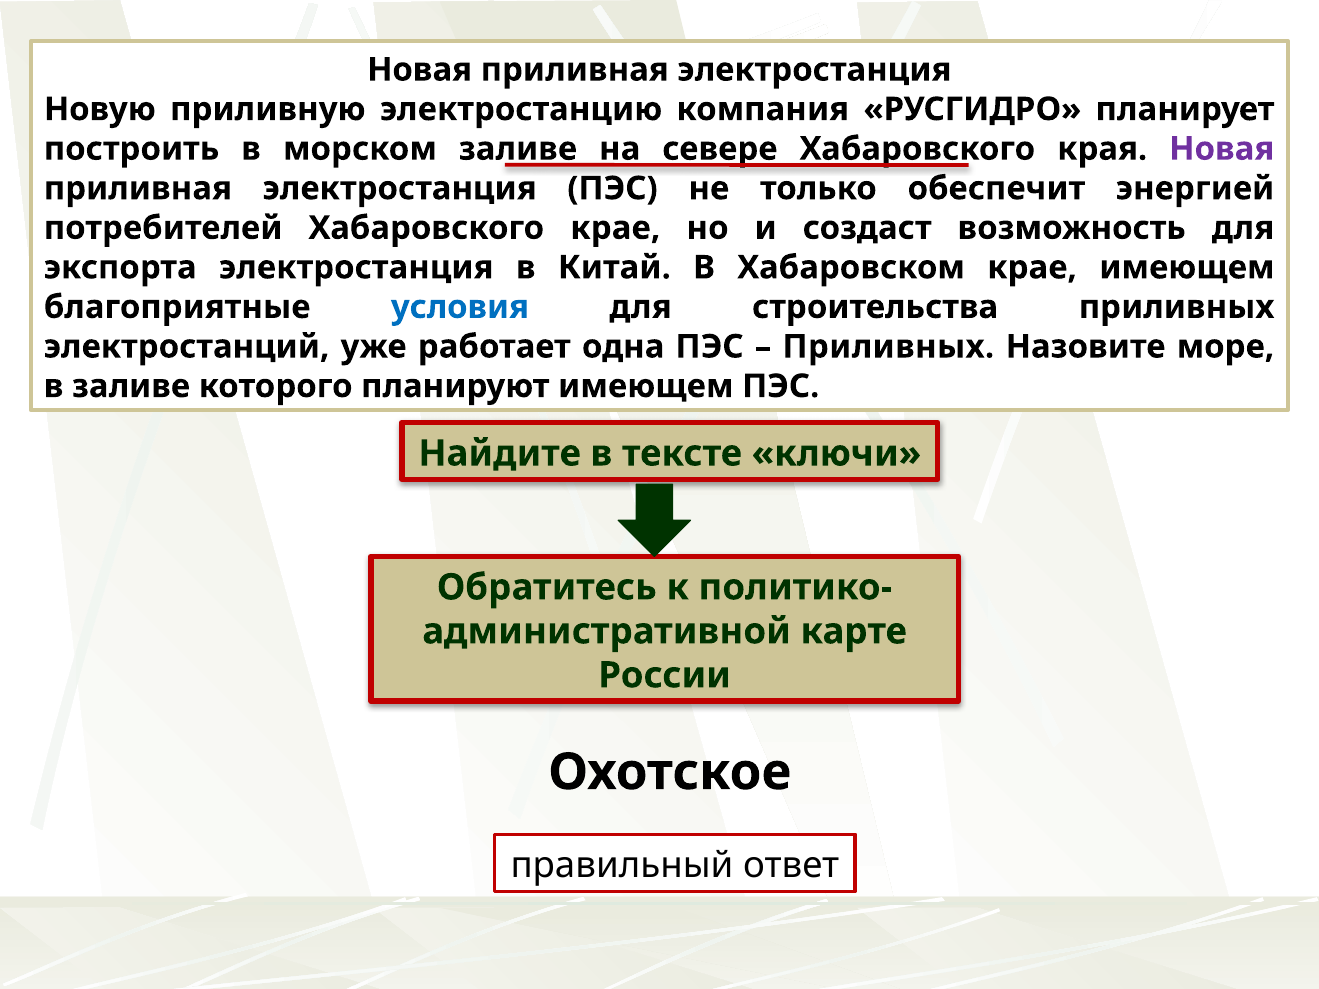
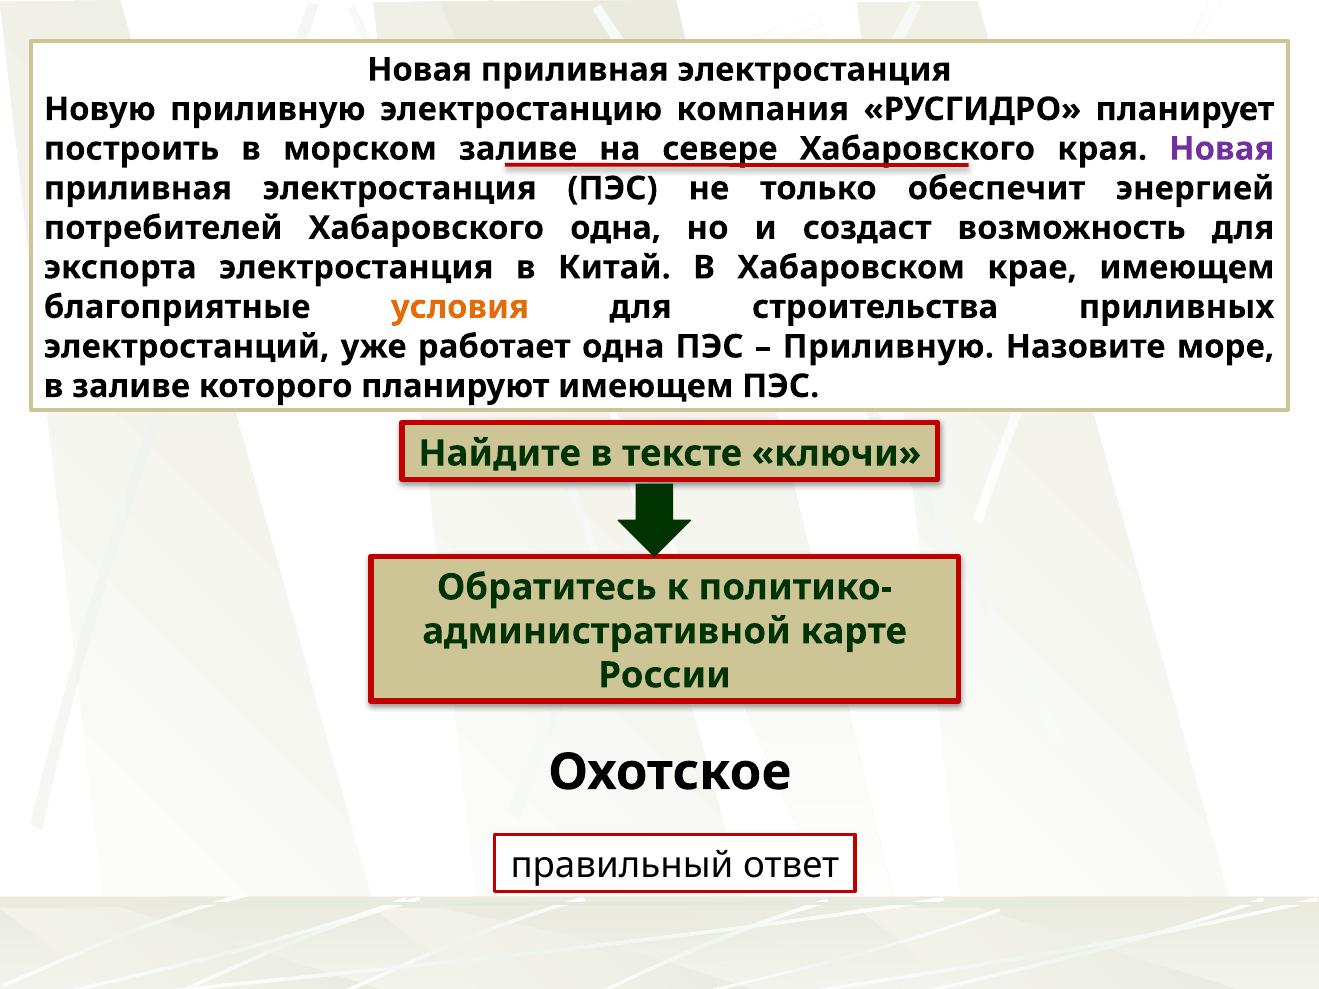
Хабаровского крае: крае -> одна (616, 228)
условия colour: blue -> orange (460, 307)
Приливных: Приливных -> Приливную (888, 347)
